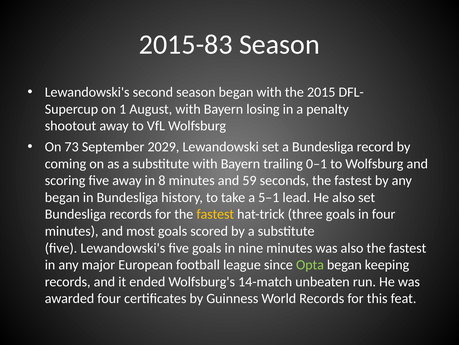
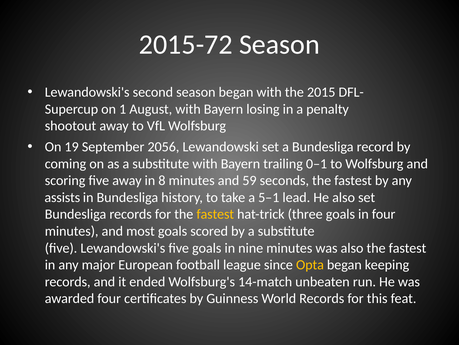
2015-83: 2015-83 -> 2015-72 (186, 44)
73: 73 -> 19 (72, 147)
2029: 2029 -> 2056 (163, 147)
began: began -> assists (62, 197)
Opta colour: light green -> yellow (310, 264)
